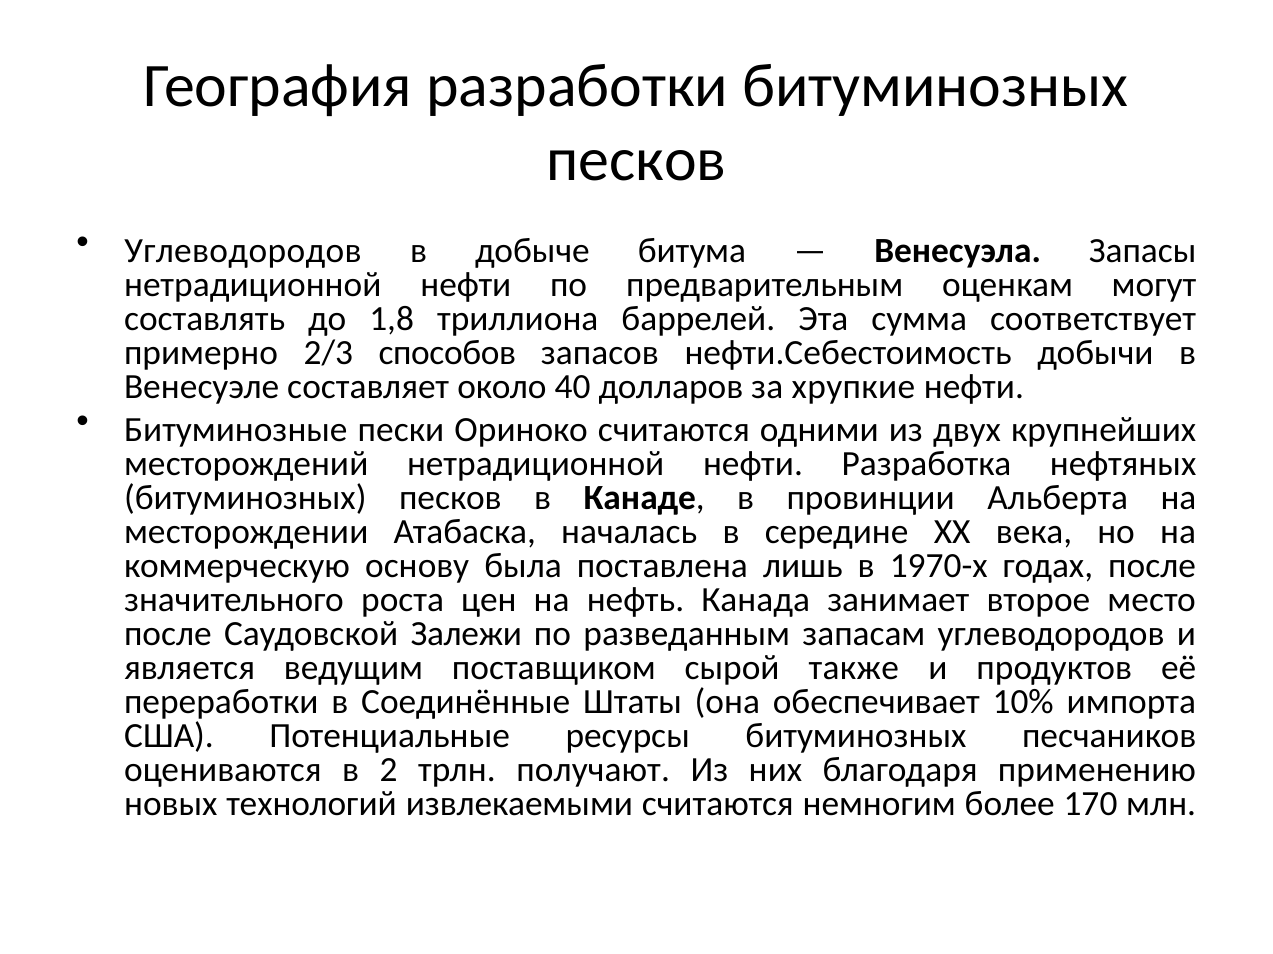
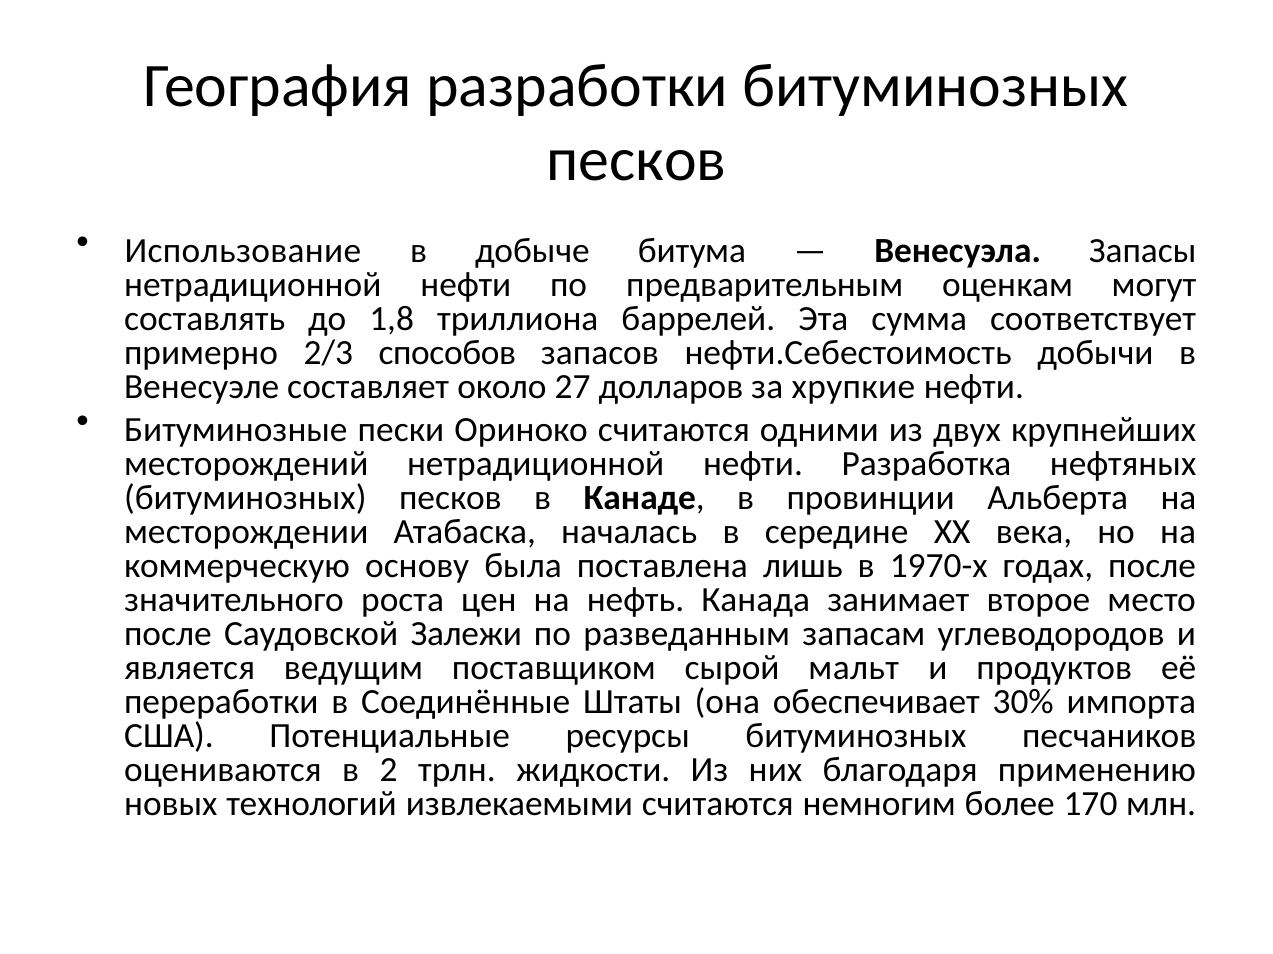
Углеводородов: Углеводородов -> Использование (243, 251)
40: 40 -> 27 (573, 387)
также: также -> мальт (854, 668)
10%: 10% -> 30% (1023, 702)
получают: получают -> жидкости (593, 770)
